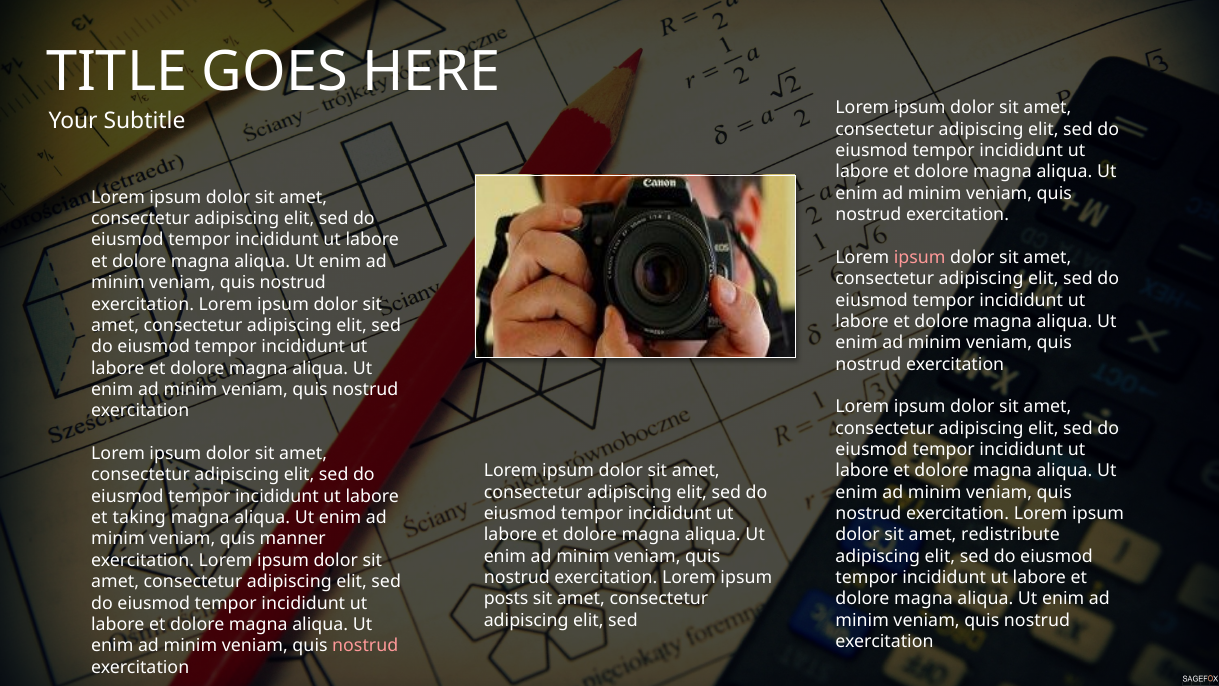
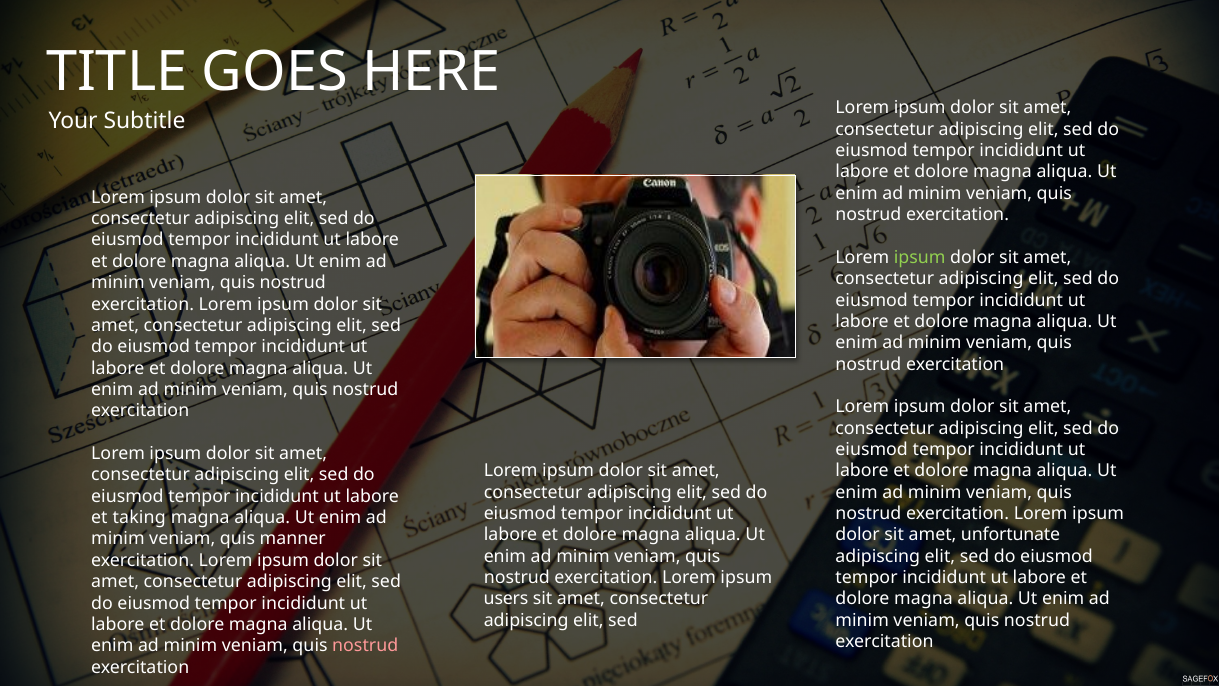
ipsum colour: pink -> light green (920, 257)
redistribute: redistribute -> unfortunate (1011, 535)
posts: posts -> users (506, 599)
